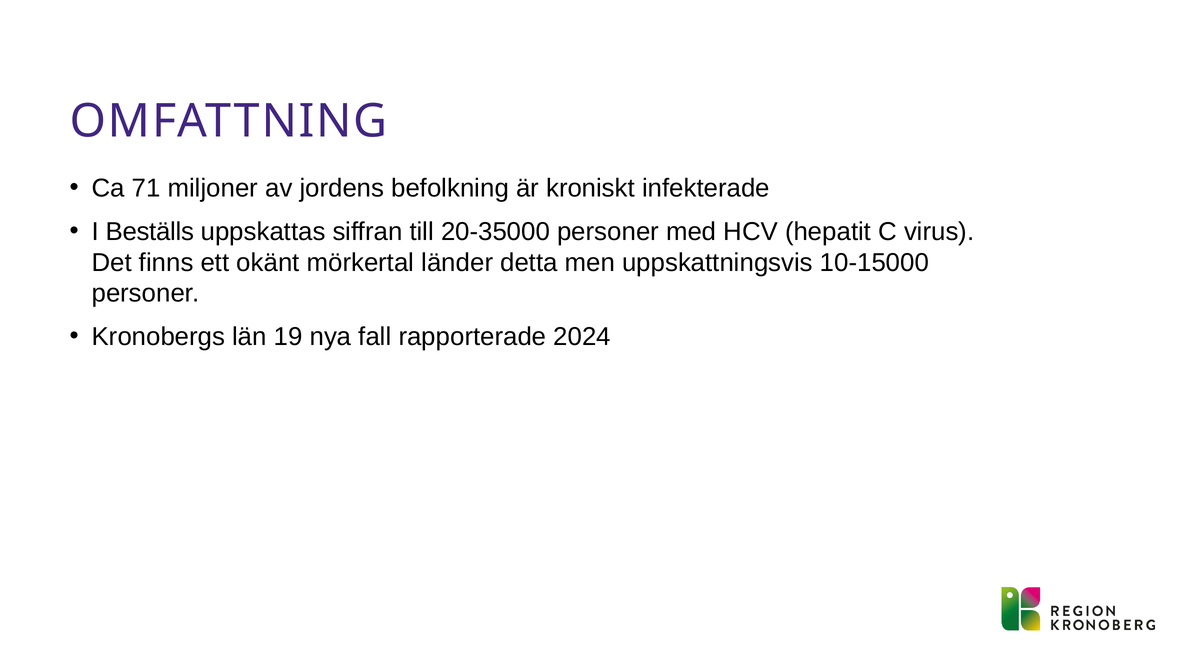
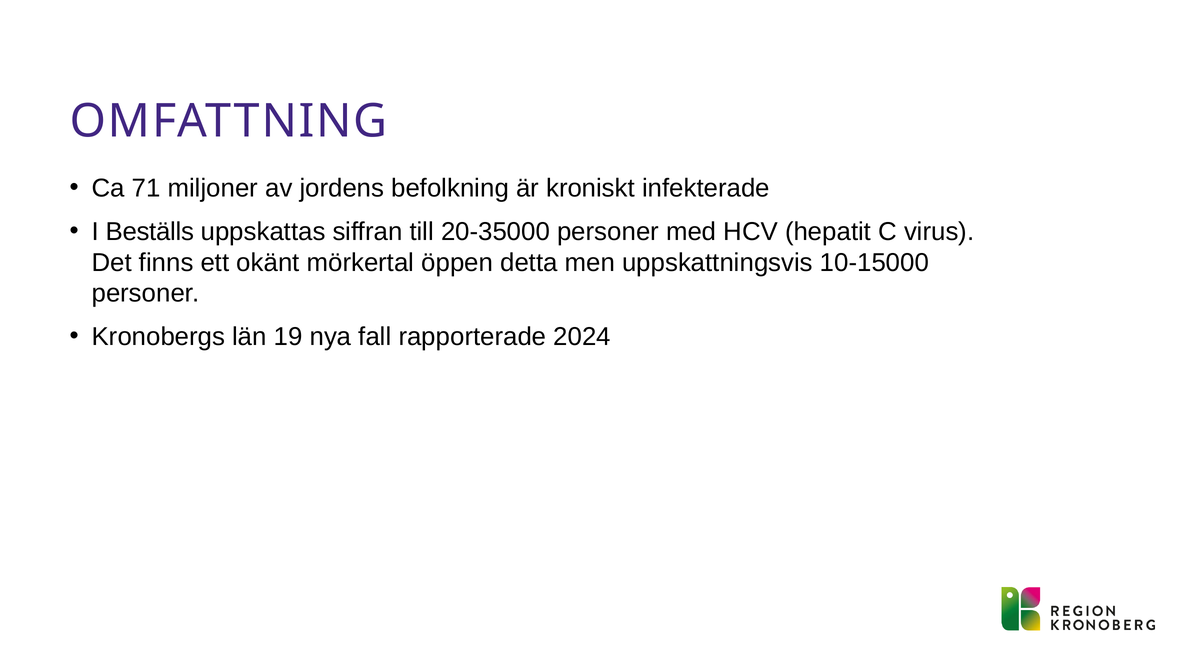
länder: länder -> öppen (457, 262)
